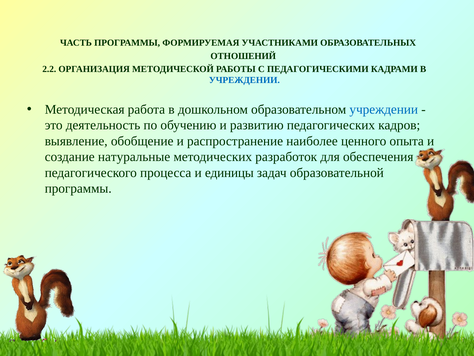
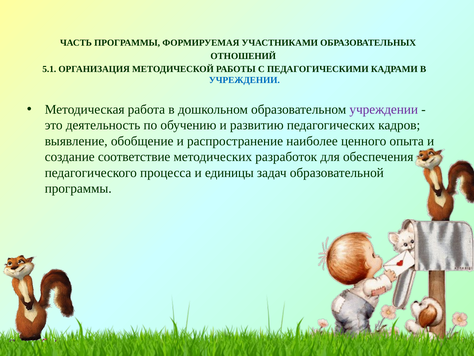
2.2: 2.2 -> 5.1 (49, 69)
учреждении colour: blue -> purple (384, 109)
натуральные: натуральные -> соответствие (134, 157)
